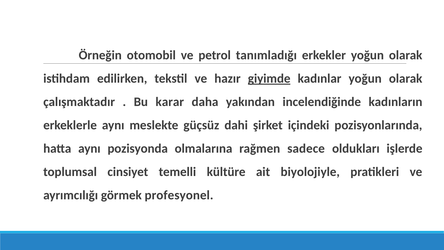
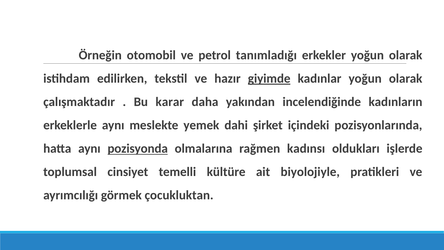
güçsüz: güçsüz -> yemek (201, 125)
pozisyonda underline: none -> present (138, 149)
sadece: sadece -> kadınsı (306, 149)
profesyonel: profesyonel -> çocukluktan (179, 195)
